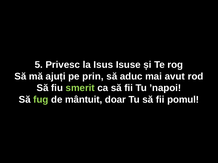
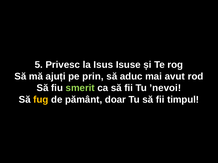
’napoi: ’napoi -> ’nevoi (165, 88)
fug colour: light green -> yellow (41, 100)
mântuit: mântuit -> pământ (84, 100)
pomul: pomul -> timpul (183, 100)
